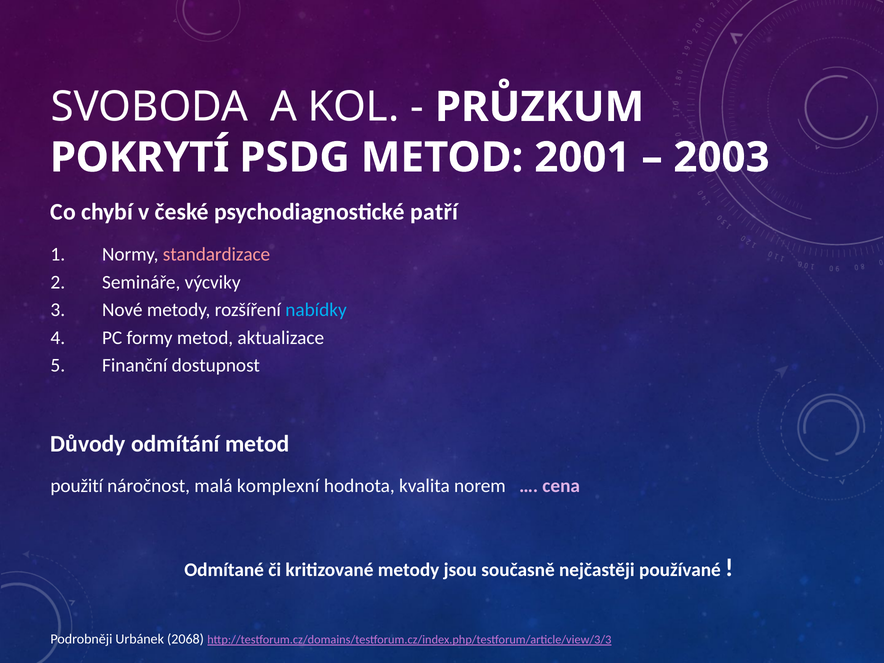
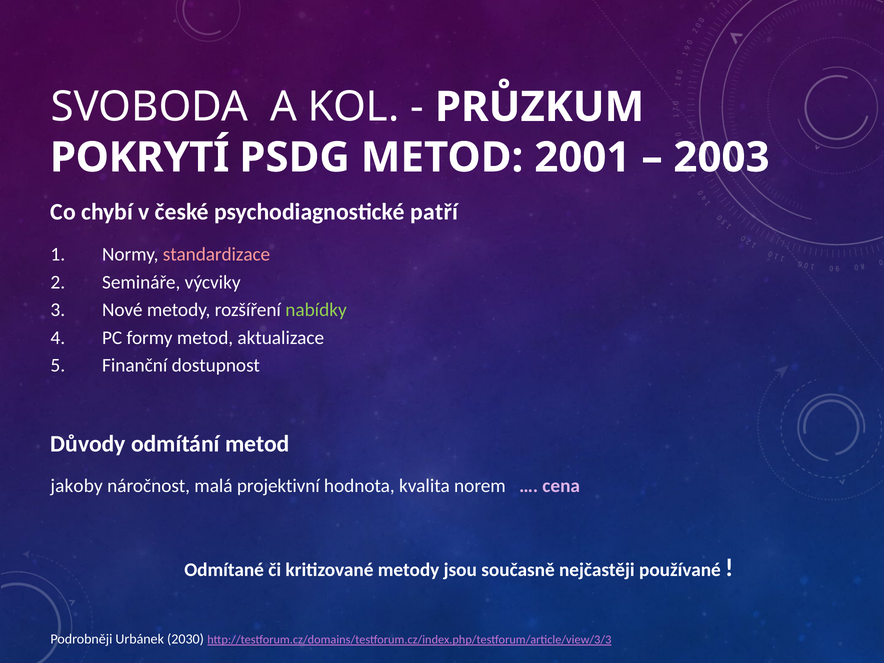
nabídky colour: light blue -> light green (316, 310)
použití: použití -> jakoby (77, 486)
komplexní: komplexní -> projektivní (278, 486)
2068: 2068 -> 2030 (186, 639)
